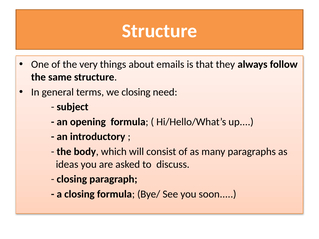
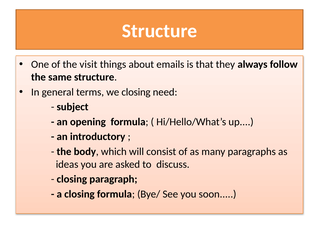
very: very -> visit (88, 65)
